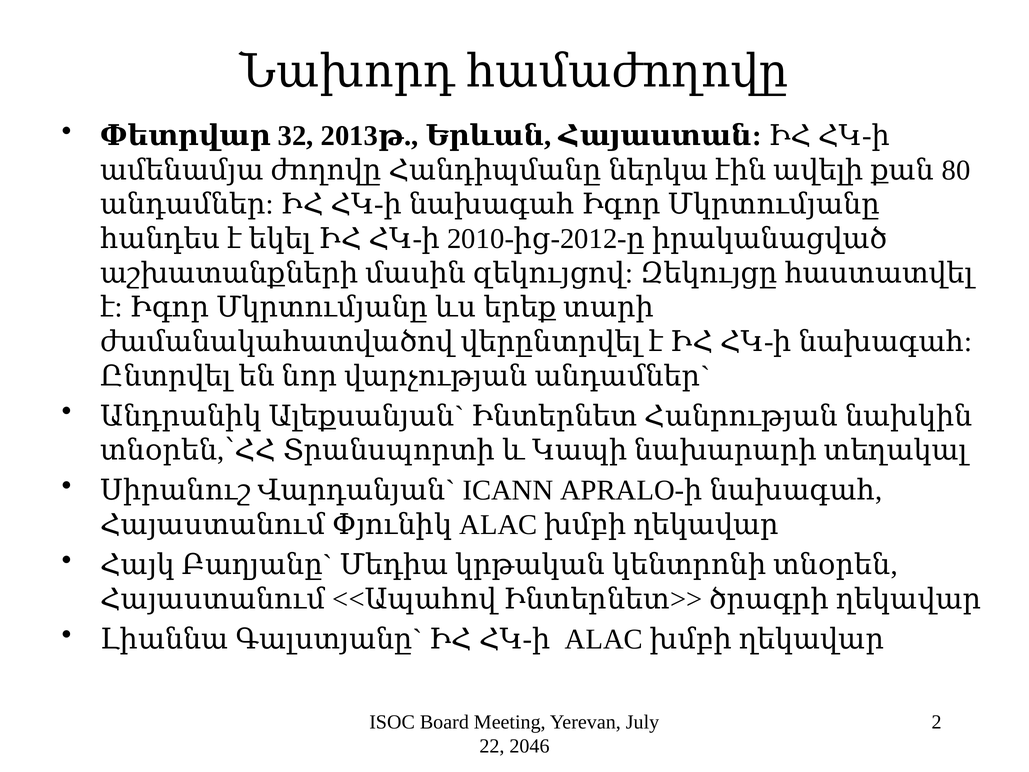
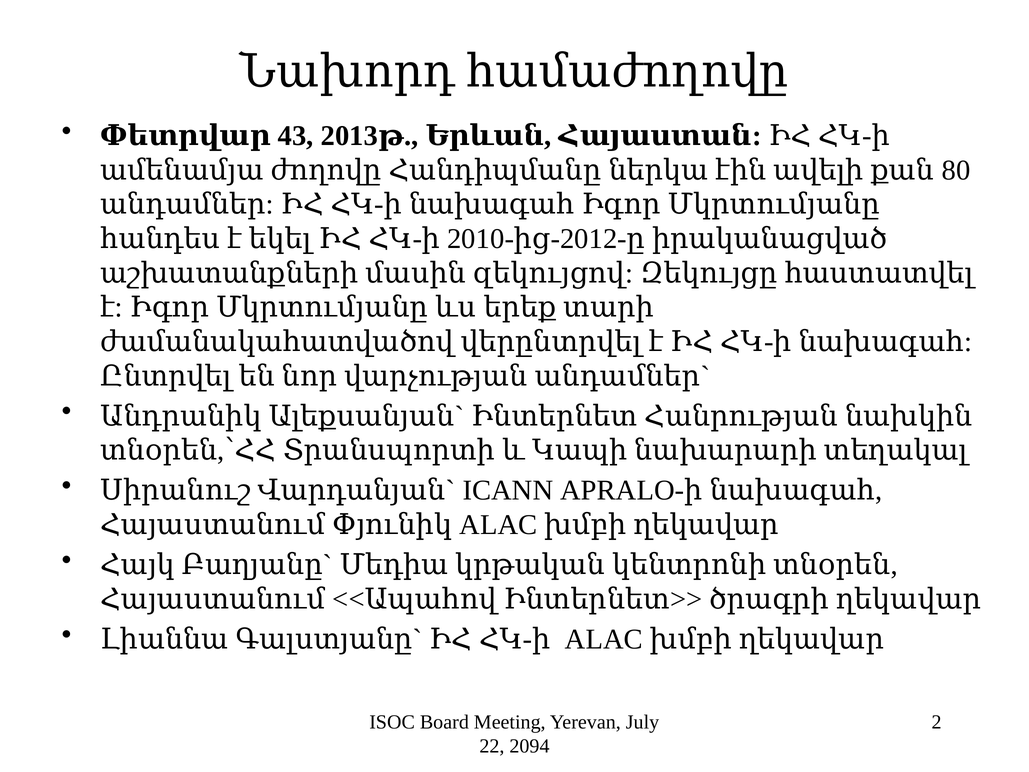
32: 32 -> 43 (296, 136)
2046: 2046 -> 2094 (529, 746)
